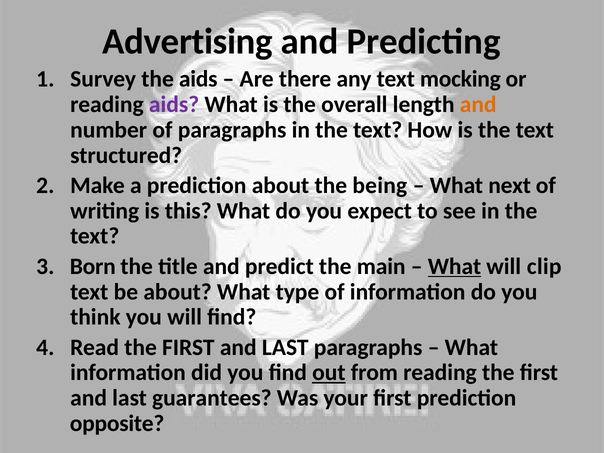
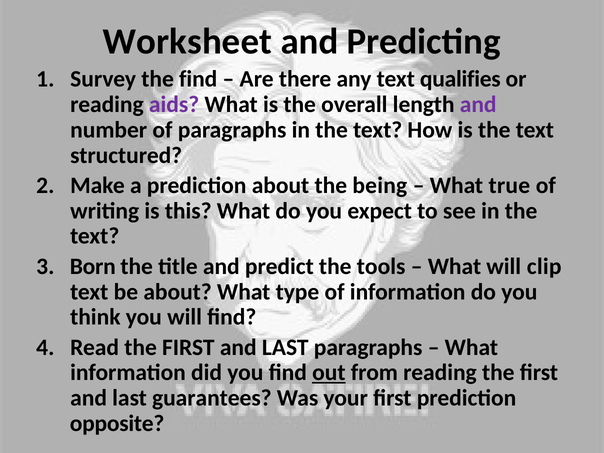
Advertising: Advertising -> Worksheet (187, 41)
the aids: aids -> find (198, 79)
mocking: mocking -> qualifies (460, 79)
and colour: orange -> purple (478, 105)
next: next -> true (509, 185)
main: main -> tools (381, 266)
What underline: present -> none (454, 266)
